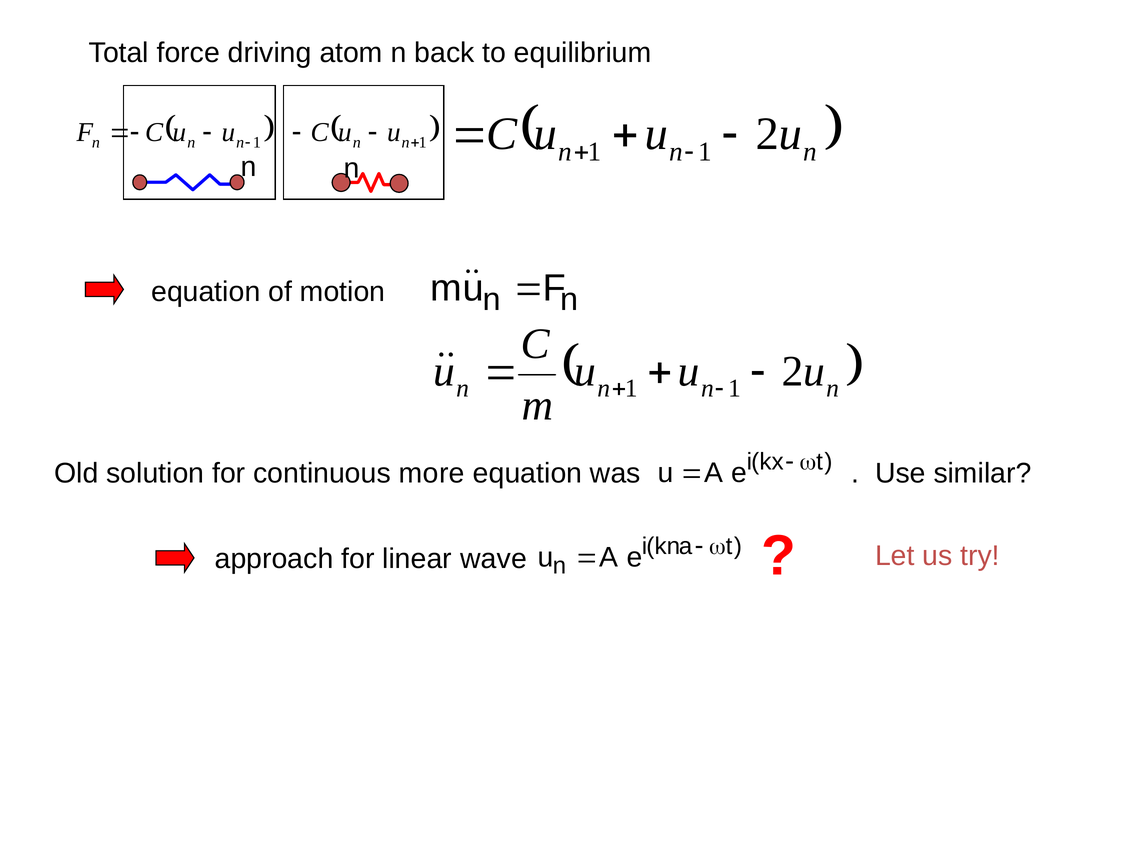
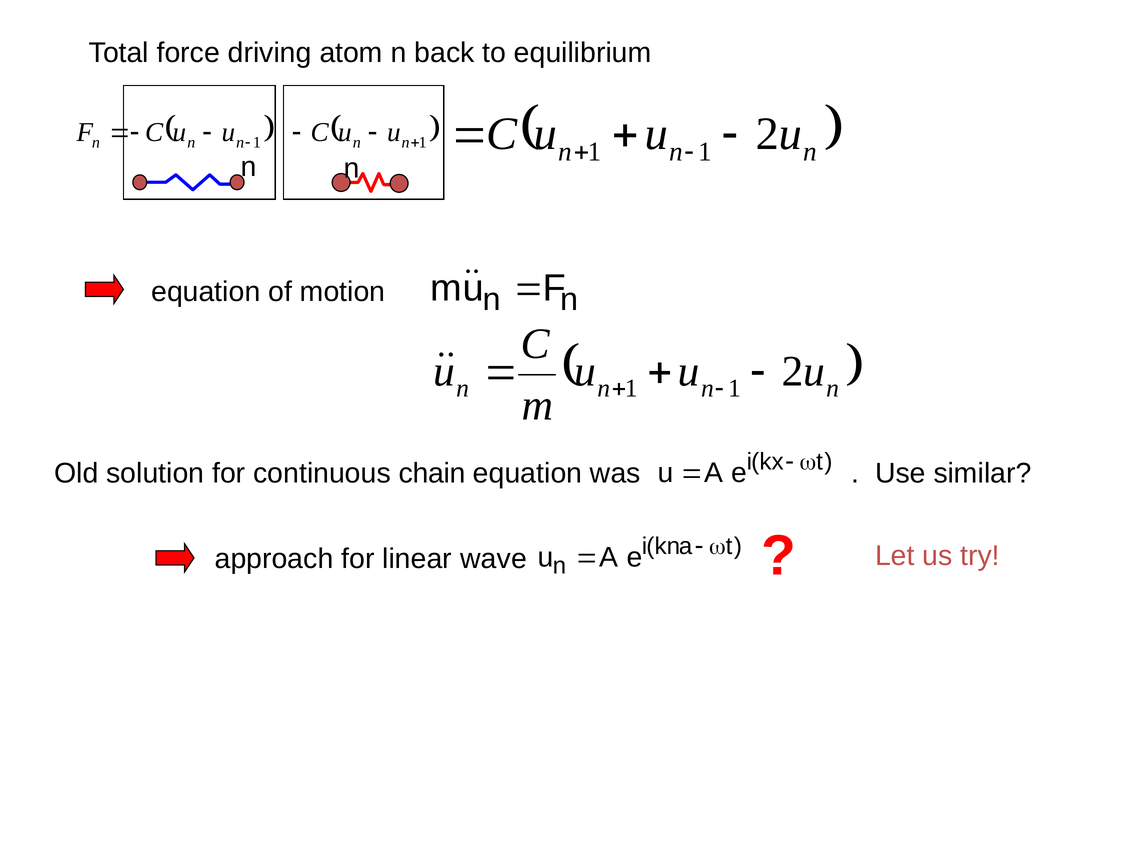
more: more -> chain (432, 474)
